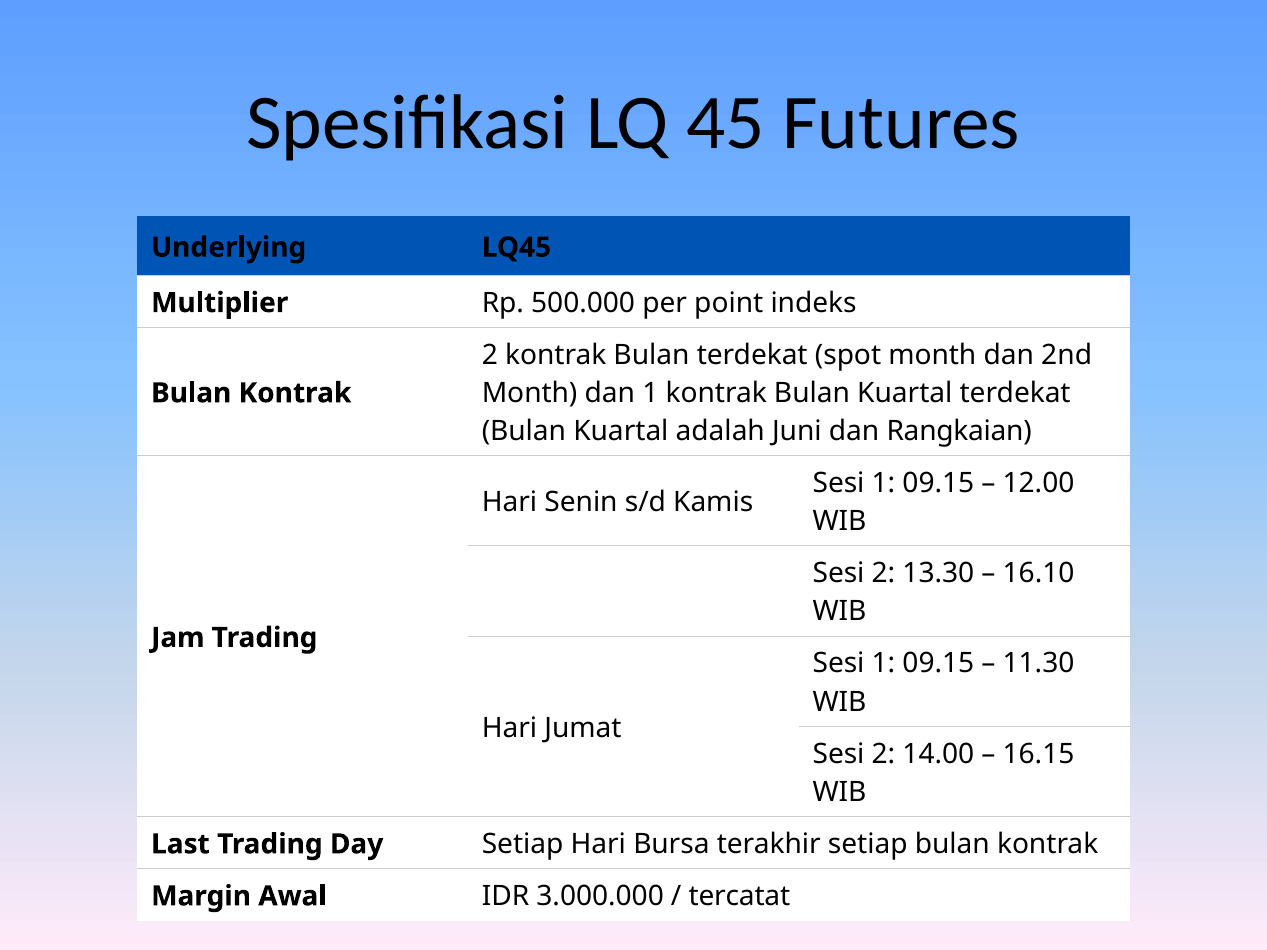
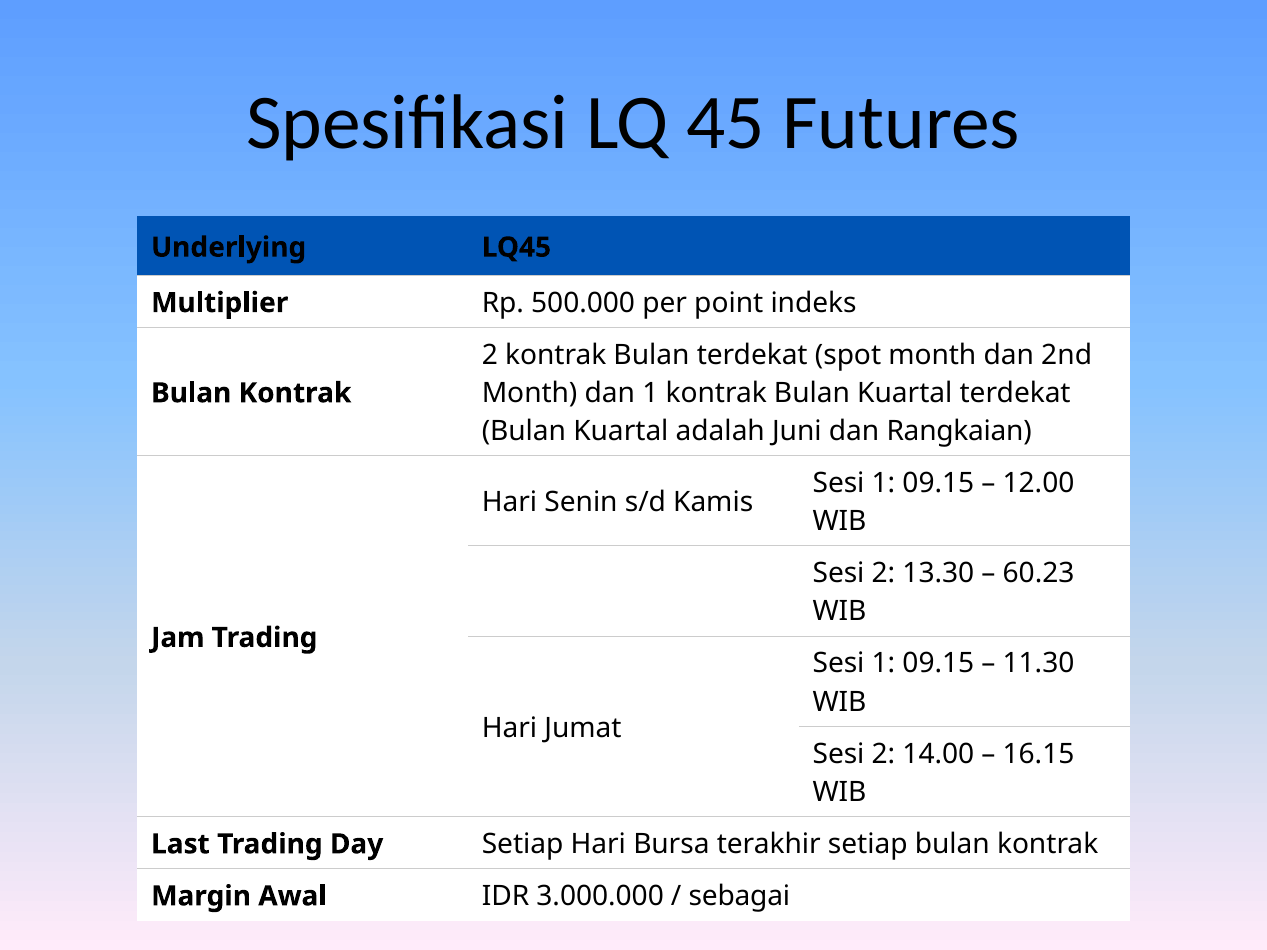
16.10: 16.10 -> 60.23 (1039, 574)
tercatat: tercatat -> sebagai (739, 896)
